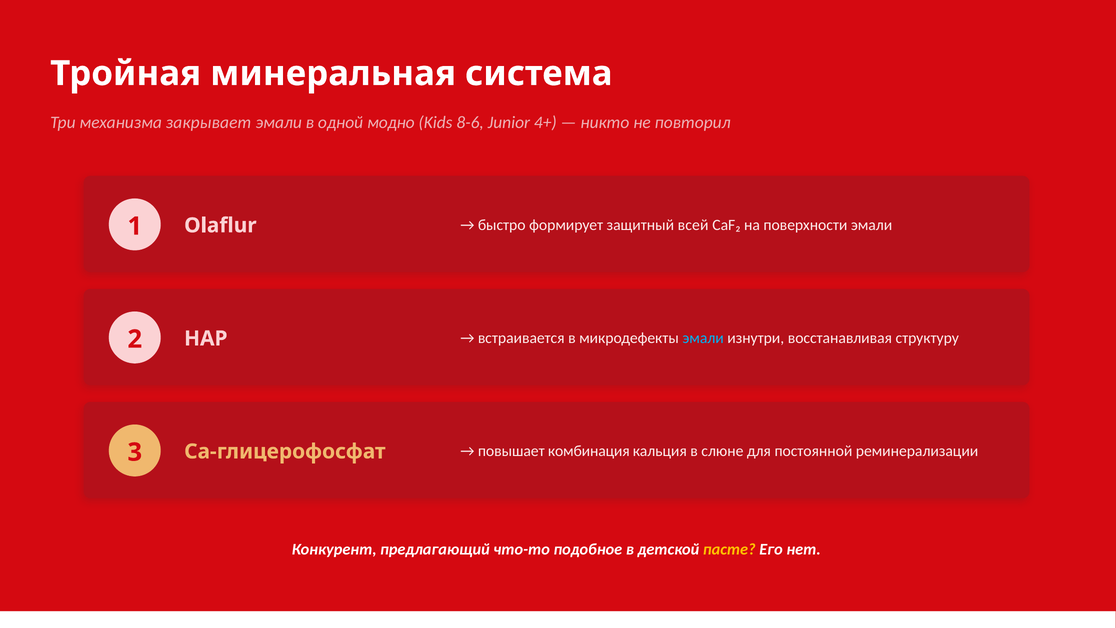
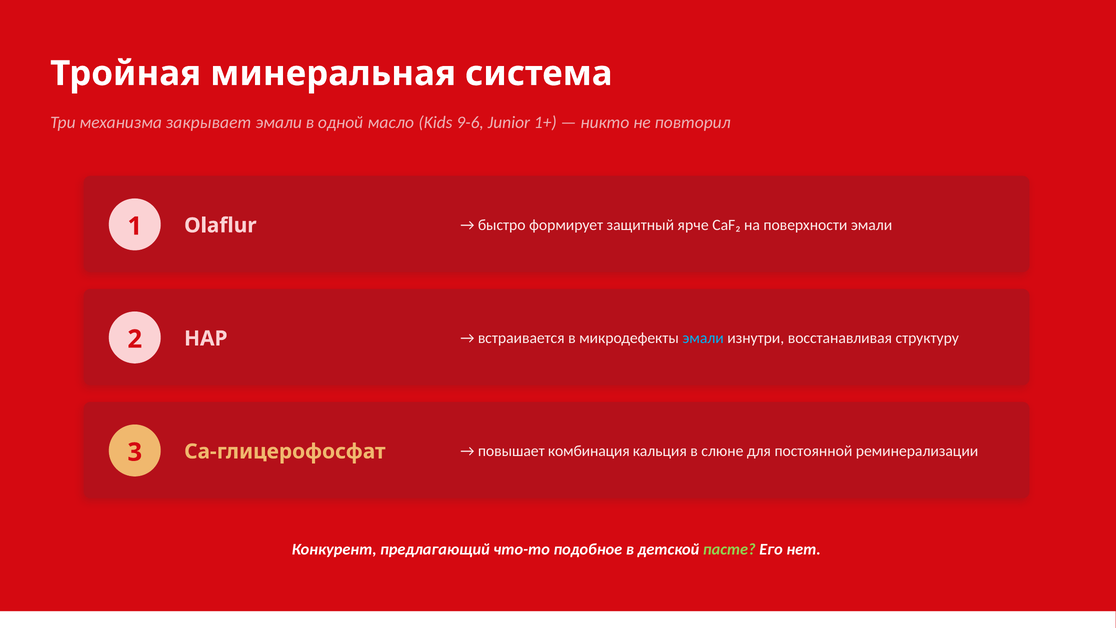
модно: модно -> масло (391, 123)
8-6: 8-6 -> 9-6 (470, 123)
4+: 4+ -> 1+ (545, 123)
всей: всей -> ярче (693, 225)
пасте colour: yellow -> light green (729, 549)
